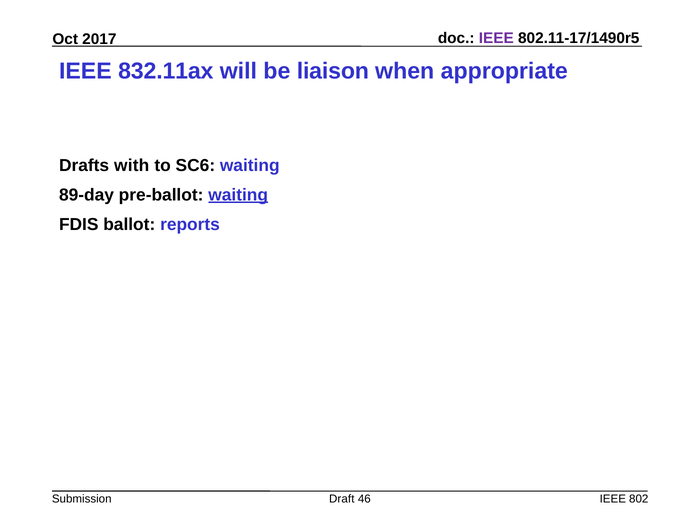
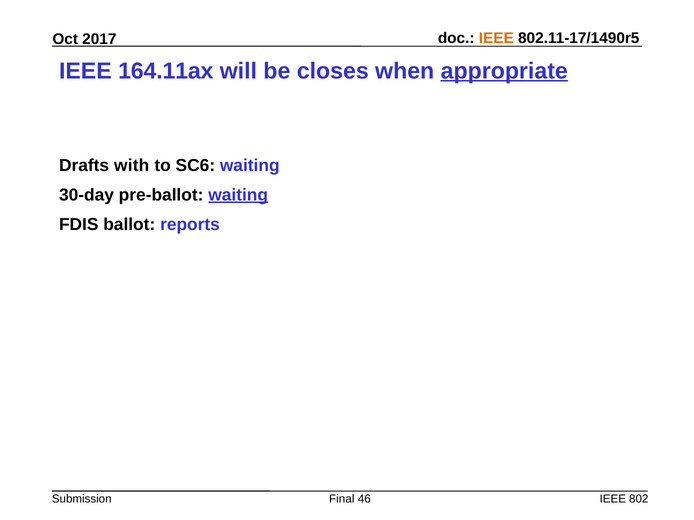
IEEE colour: purple -> orange (496, 38)
832.11ax: 832.11ax -> 164.11ax (166, 71)
liaison: liaison -> closes (333, 71)
appropriate underline: none -> present (504, 71)
89-day: 89-day -> 30-day (86, 195)
Draft: Draft -> Final (342, 499)
